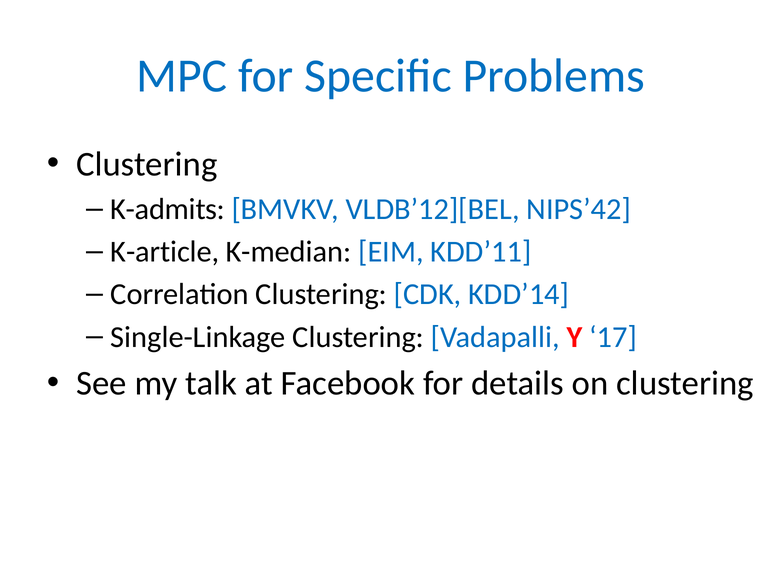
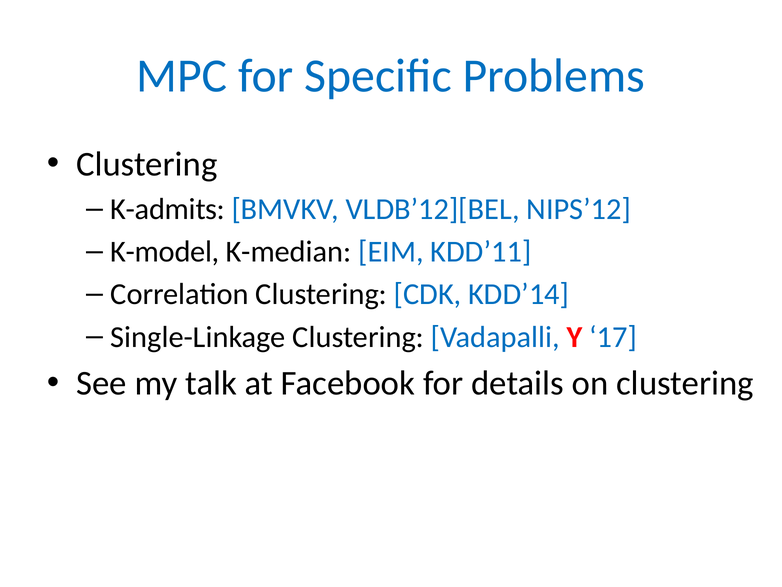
NIPS’42: NIPS’42 -> NIPS’12 (579, 209)
K-article: K-article -> K-model (165, 252)
